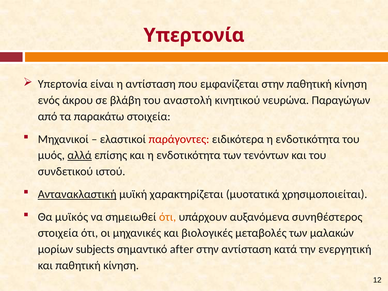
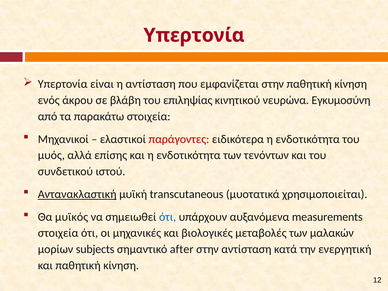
αναστολή: αναστολή -> επιληψίας (188, 100)
Παραγώγων: Παραγώγων -> Εγκυμοσύνη (341, 100)
αλλά underline: present -> none (80, 155)
χαρακτηρίζεται: χαρακτηρίζεται -> transcutaneous (187, 194)
ότι colour: orange -> blue (168, 217)
συνηθέστερος: συνηθέστερος -> measurements (327, 217)
